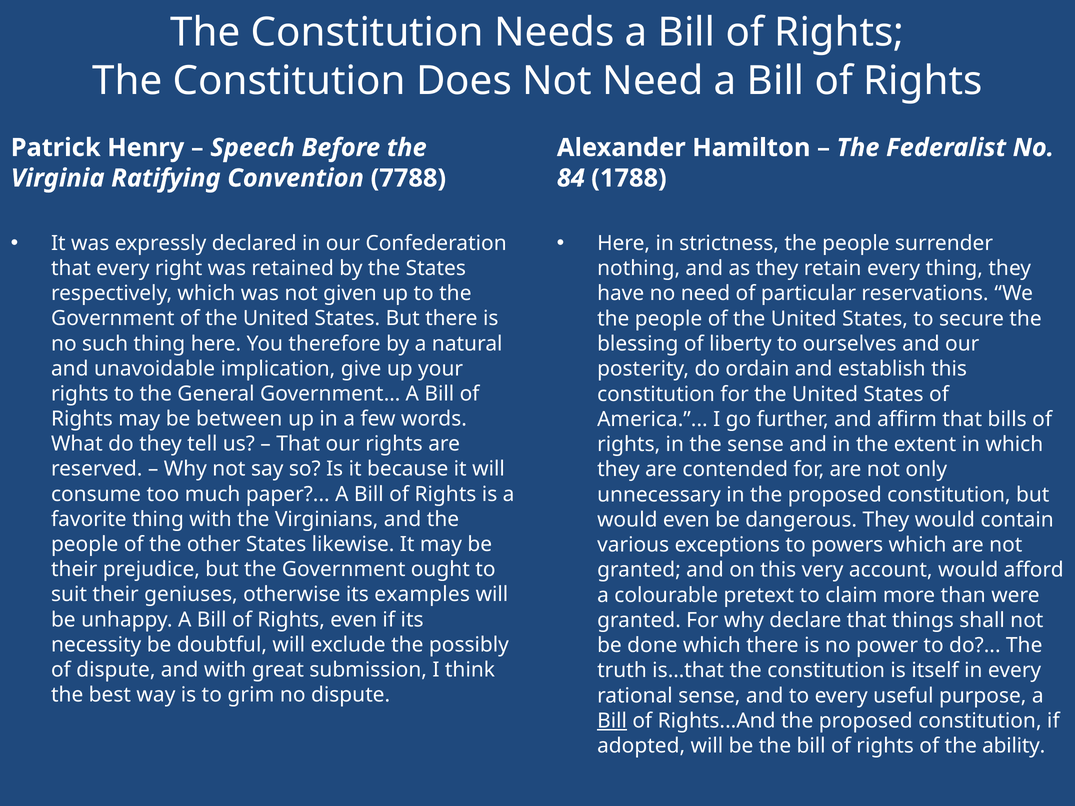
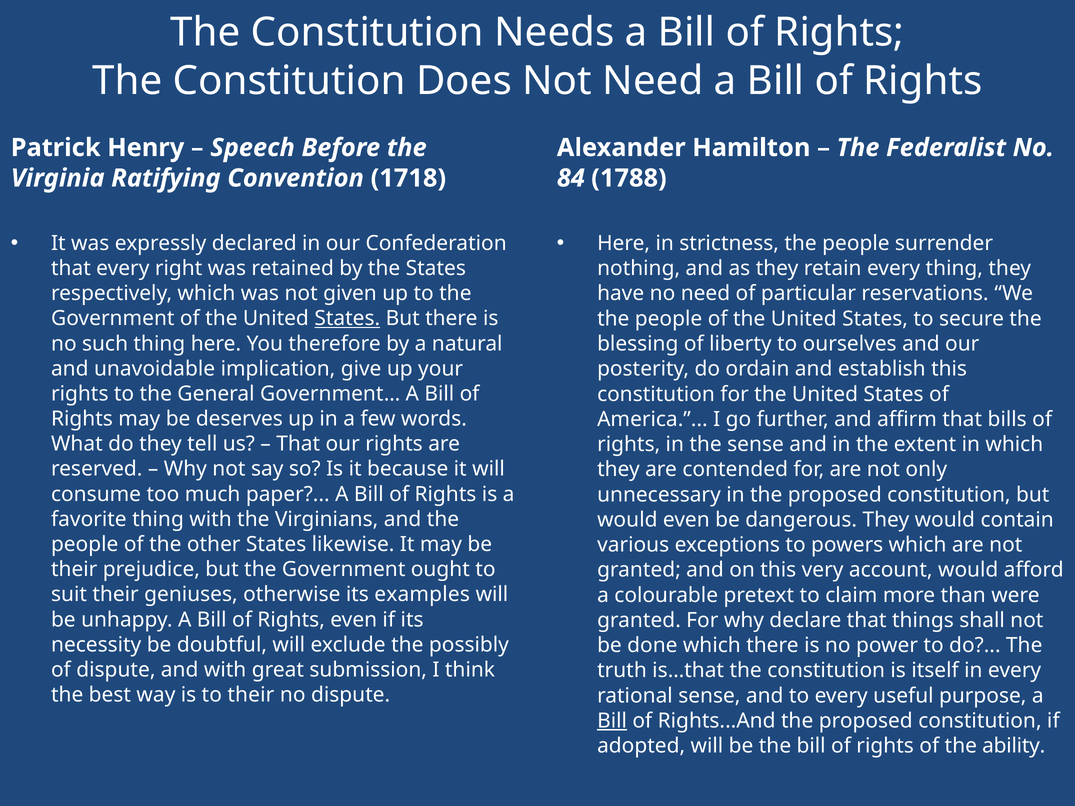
7788: 7788 -> 1718 (408, 178)
States underline: none -> present (347, 319)
between: between -> deserves (239, 419)
to grim: grim -> their (251, 695)
